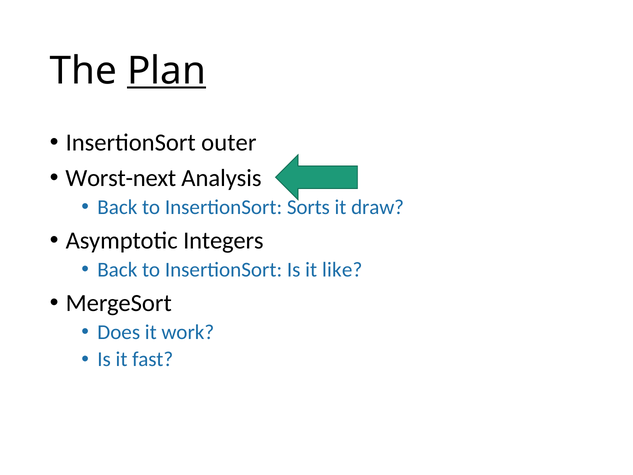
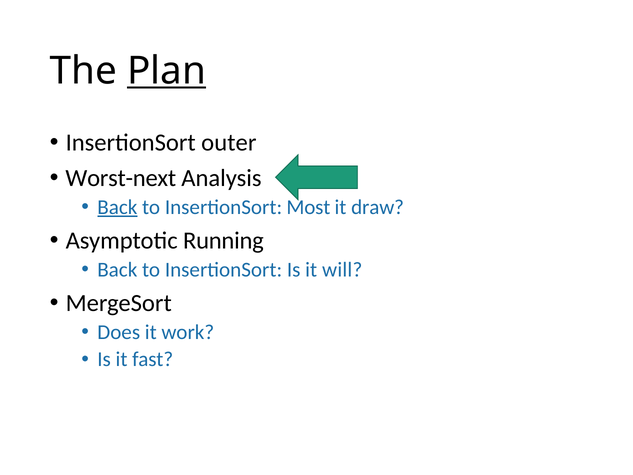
Back underline: none -> present (117, 207)
Sorts: Sorts -> Most (308, 207)
Integers: Integers -> Running (223, 240)
like: like -> will (342, 270)
